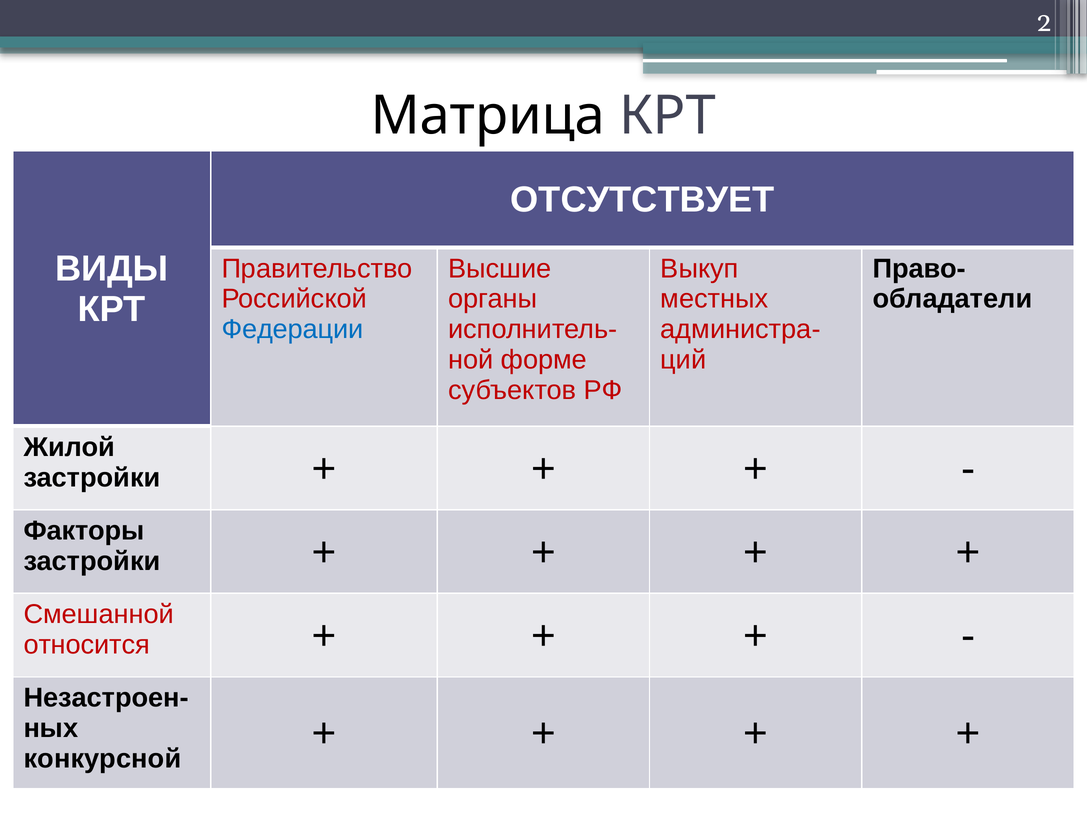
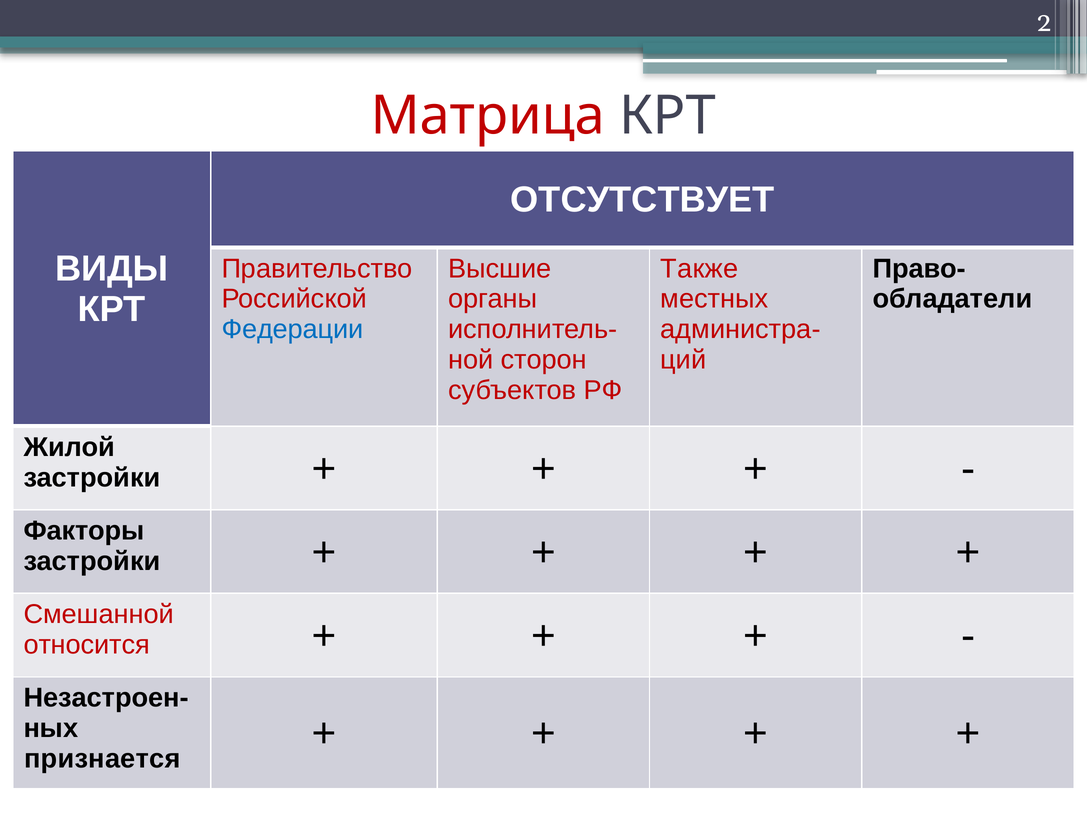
Матрица colour: black -> red (488, 116)
Выкуп: Выкуп -> Также (699, 269)
форме: форме -> сторон (544, 360)
конкурсной: конкурсной -> признается (102, 759)
